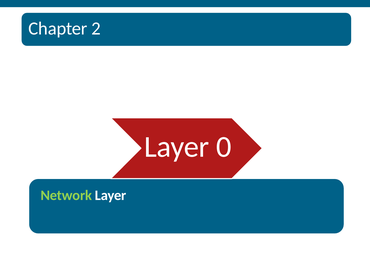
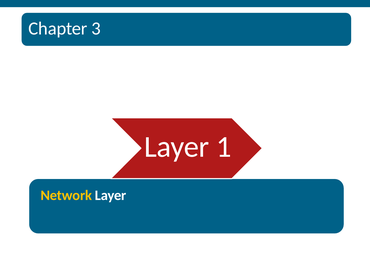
2: 2 -> 3 (96, 28)
0: 0 -> 1 (224, 147)
Network colour: light green -> yellow (66, 195)
